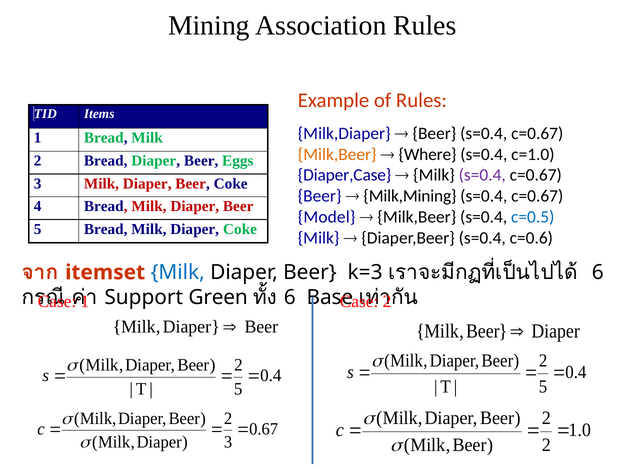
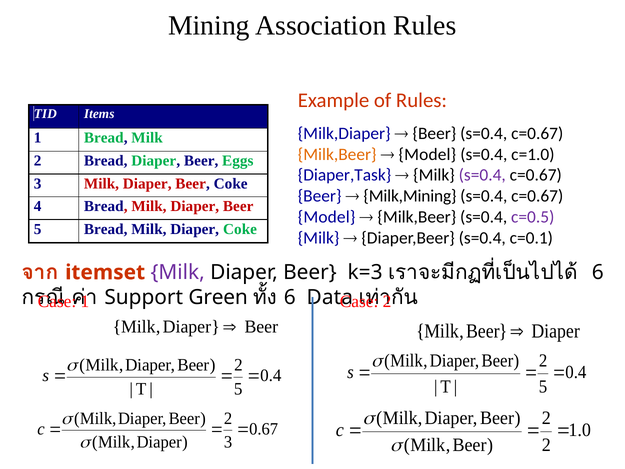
Where: Where -> Model (427, 154)
Diaper,Case: Diaper,Case -> Diaper,Task (345, 175)
c=0.5 colour: blue -> purple (533, 217)
c=0.6: c=0.6 -> c=0.1 (531, 238)
Milk colour: blue -> purple (178, 272)
Base: Base -> Data (330, 297)
